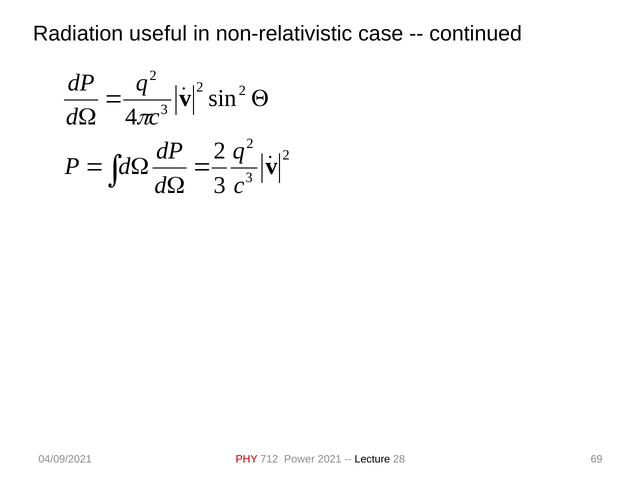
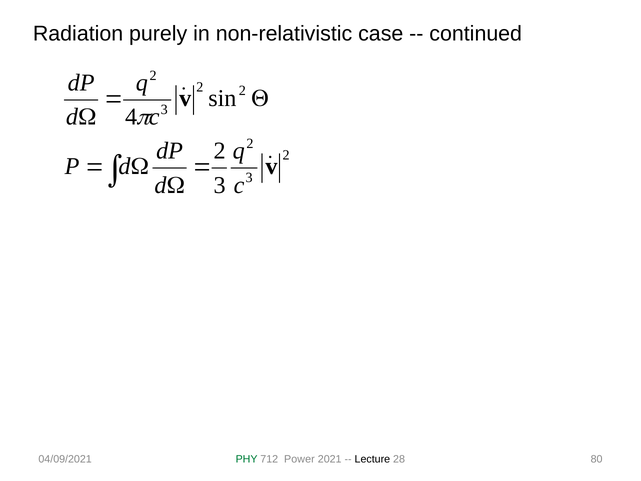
useful: useful -> purely (158, 33)
PHY colour: red -> green (247, 459)
69: 69 -> 80 (597, 459)
